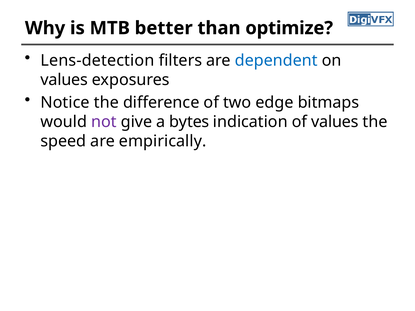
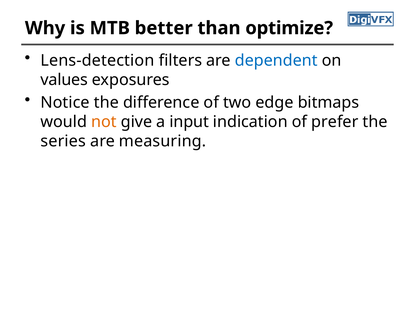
not colour: purple -> orange (104, 122)
bytes: bytes -> input (189, 122)
of values: values -> prefer (335, 122)
speed: speed -> series (63, 141)
empirically: empirically -> measuring (163, 141)
